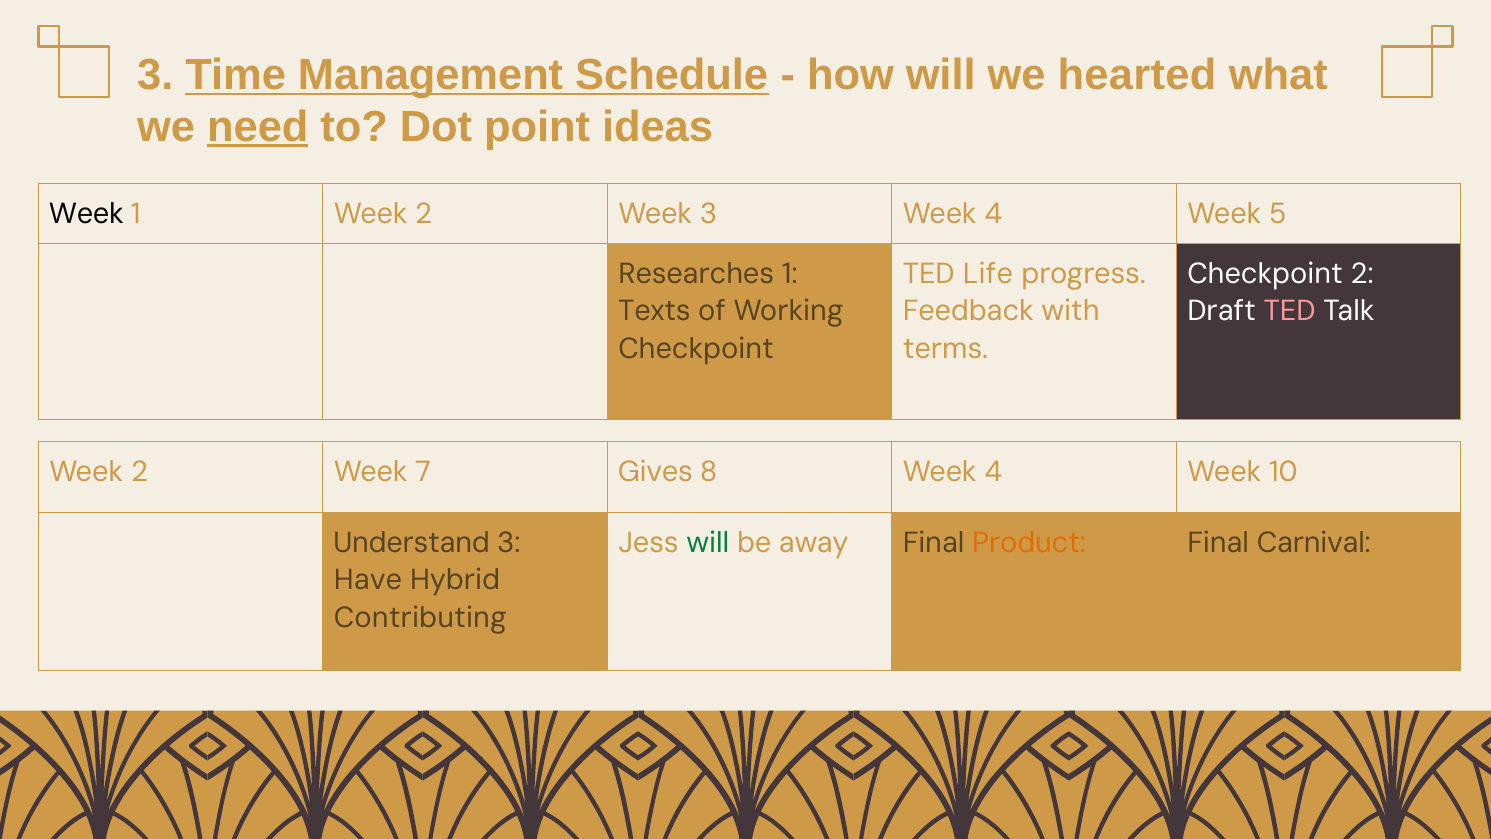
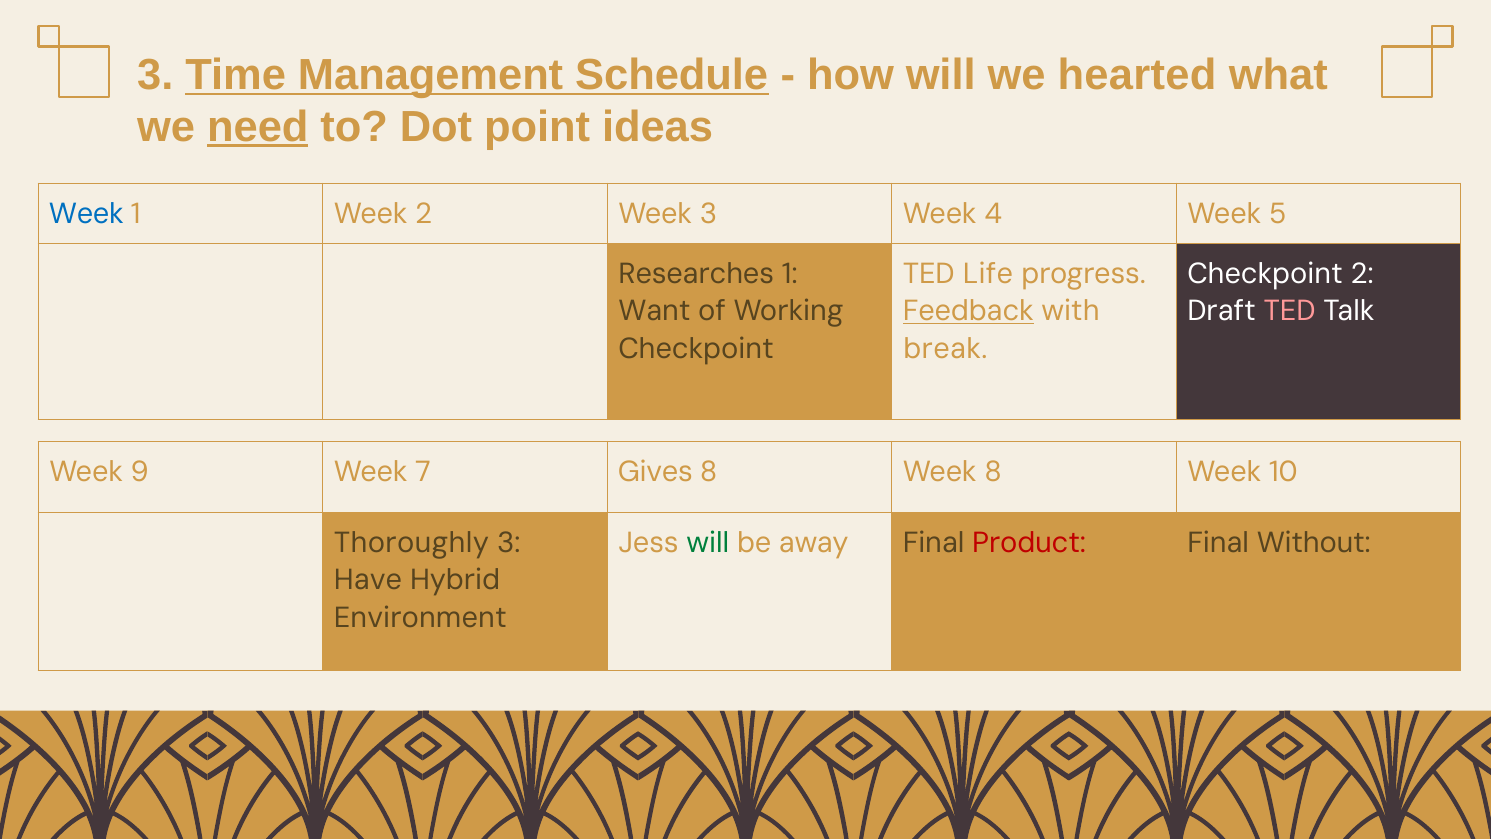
Week colour: black -> blue (86, 213)
Texts: Texts -> Want (654, 311)
Feedback underline: none -> present (968, 311)
terms: terms -> break (945, 349)
2: 2 -> 9 (140, 471)
8 Week 4: 4 -> 8 (993, 471)
Understand: Understand -> Thoroughly (411, 543)
Product colour: orange -> red (1029, 543)
Carnival: Carnival -> Without (1314, 543)
Contributing: Contributing -> Environment (420, 618)
